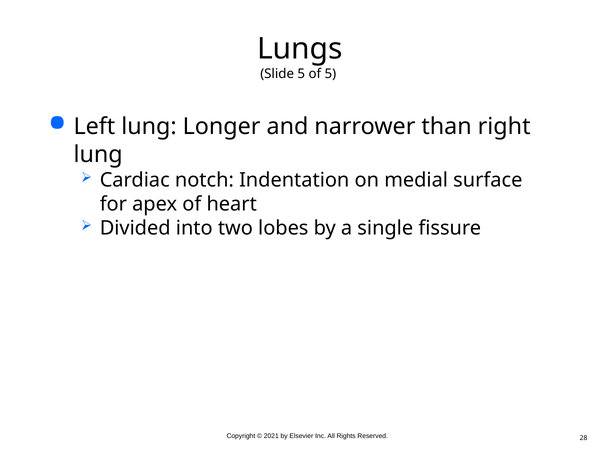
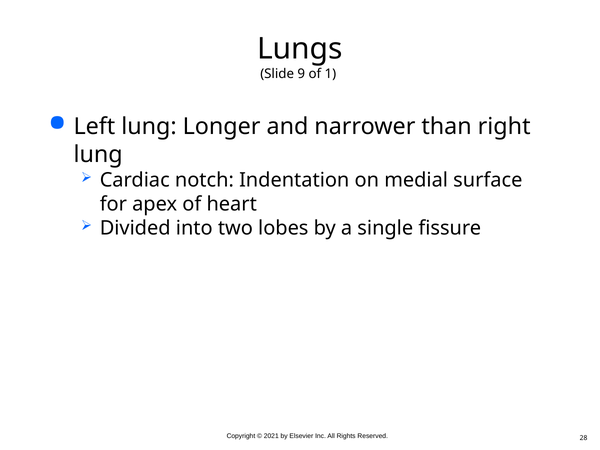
Slide 5: 5 -> 9 (301, 74)
of 5: 5 -> 1 (330, 74)
